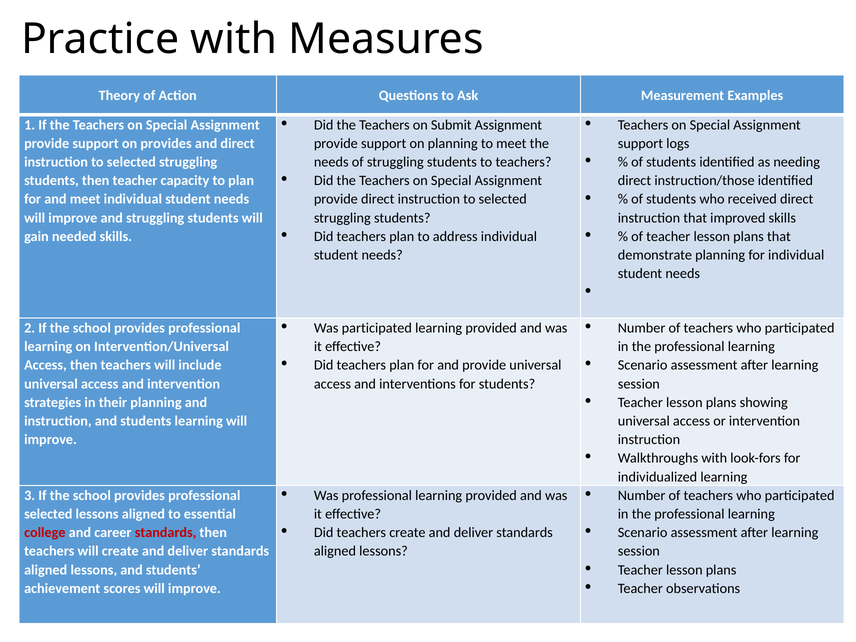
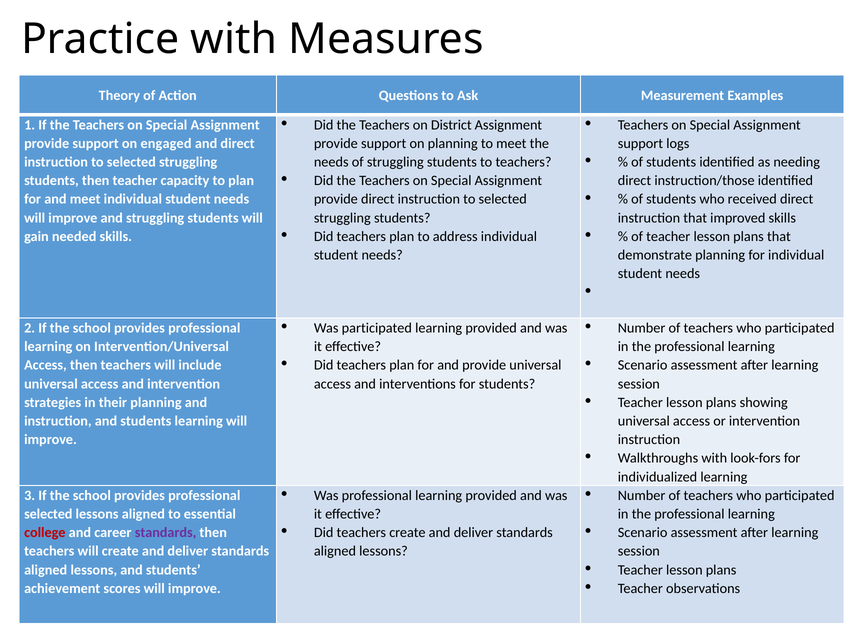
Submit: Submit -> District (451, 125)
on provides: provides -> engaged (166, 143)
standards colour: red -> purple (166, 533)
